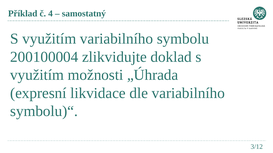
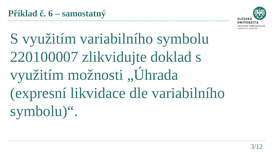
4: 4 -> 6 (50, 14)
200100004: 200100004 -> 220100007 (44, 57)
